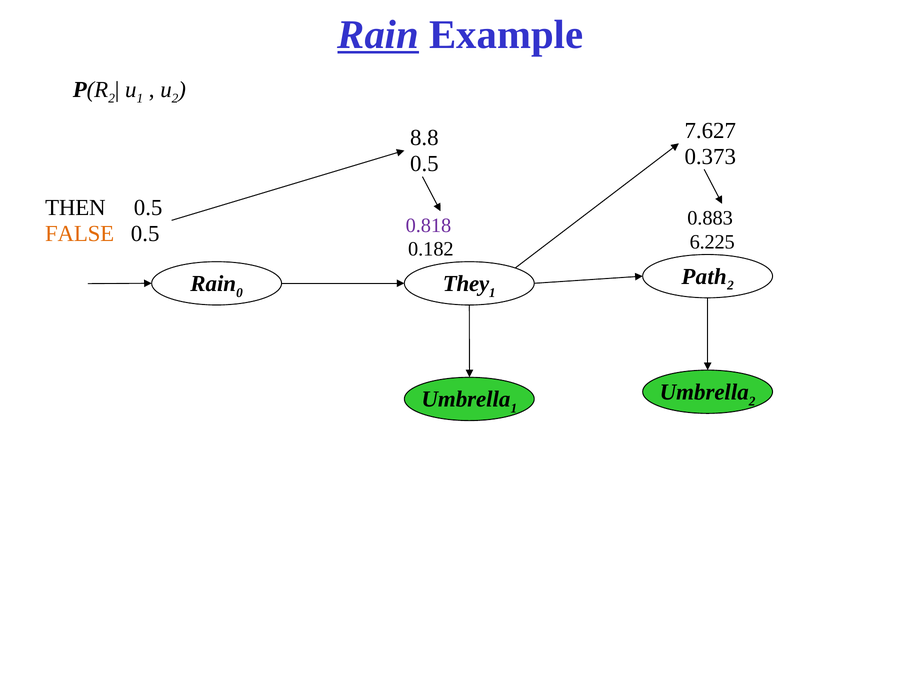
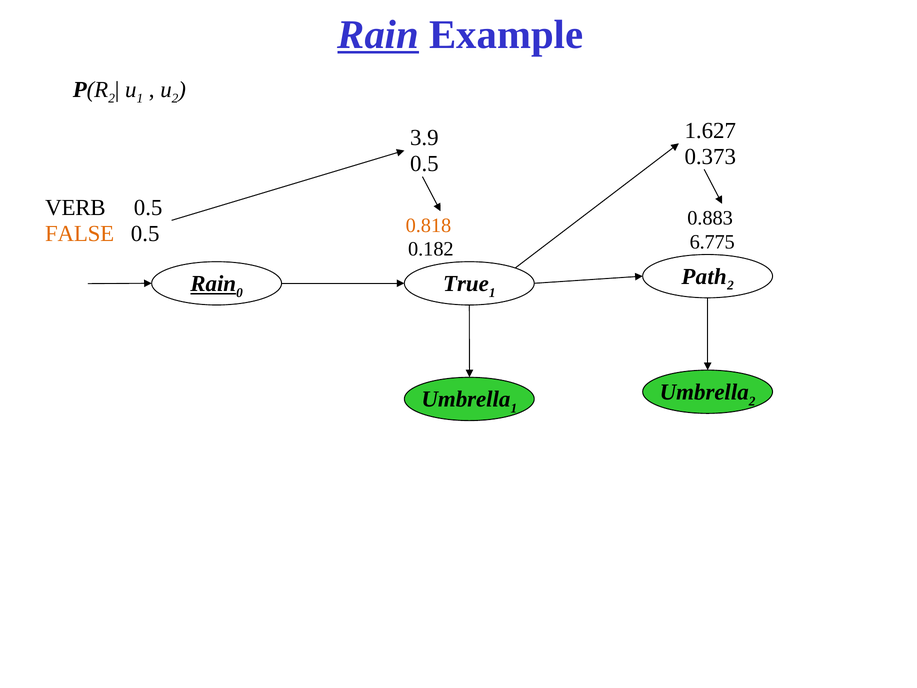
7.627: 7.627 -> 1.627 (710, 130)
8.8: 8.8 -> 3.9 (424, 138)
THEN: THEN -> VERB (75, 207)
0.818 colour: purple -> orange (428, 225)
6.225: 6.225 -> 6.775 (712, 242)
Rain underline: none -> present (213, 284)
They: They -> True (466, 284)
